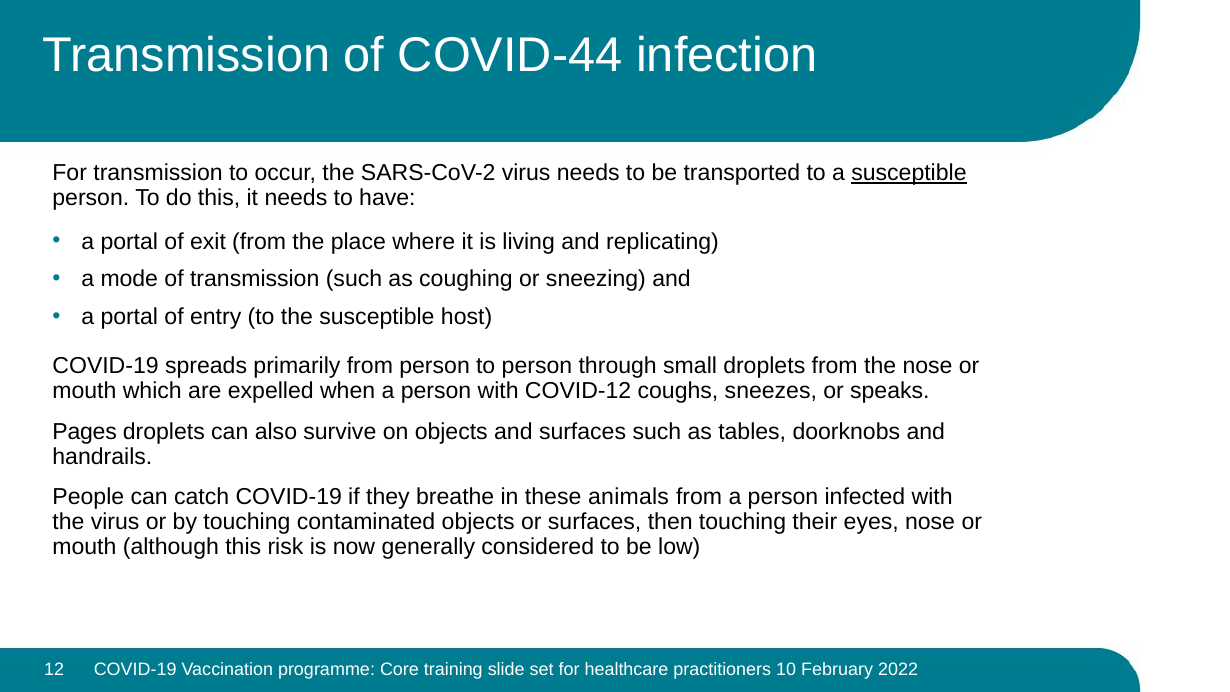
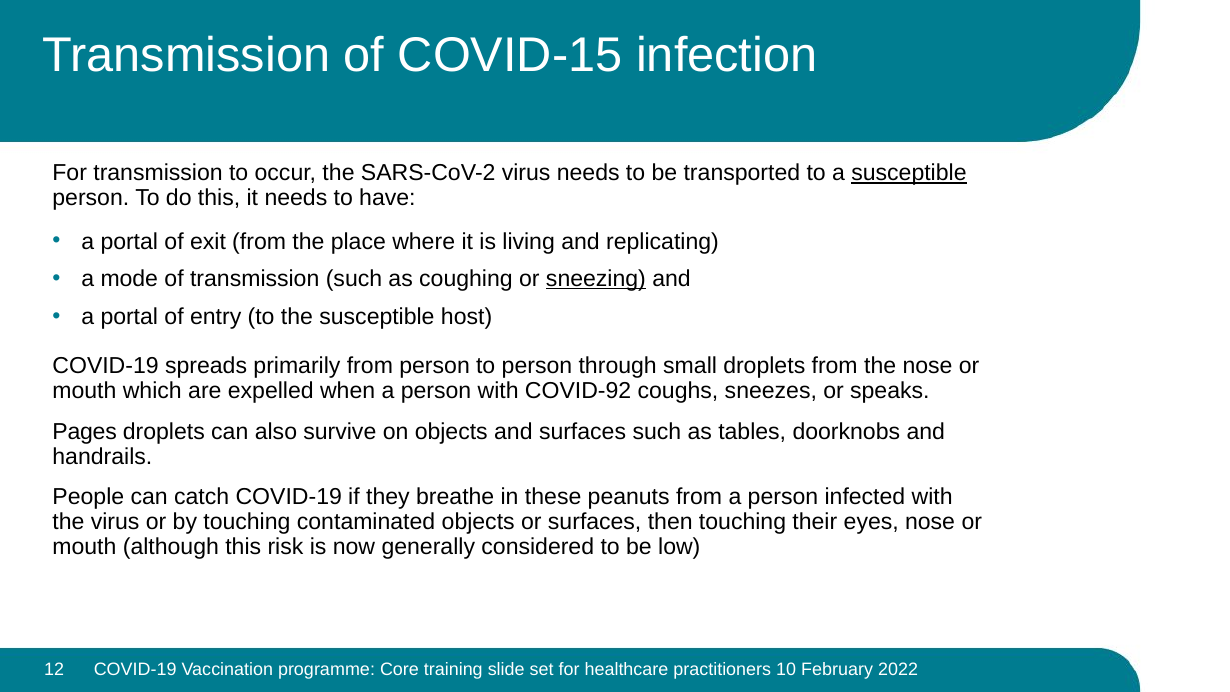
COVID-44: COVID-44 -> COVID-15 (510, 55)
sneezing underline: none -> present (596, 279)
COVID-12: COVID-12 -> COVID-92 (578, 391)
animals: animals -> peanuts (629, 497)
